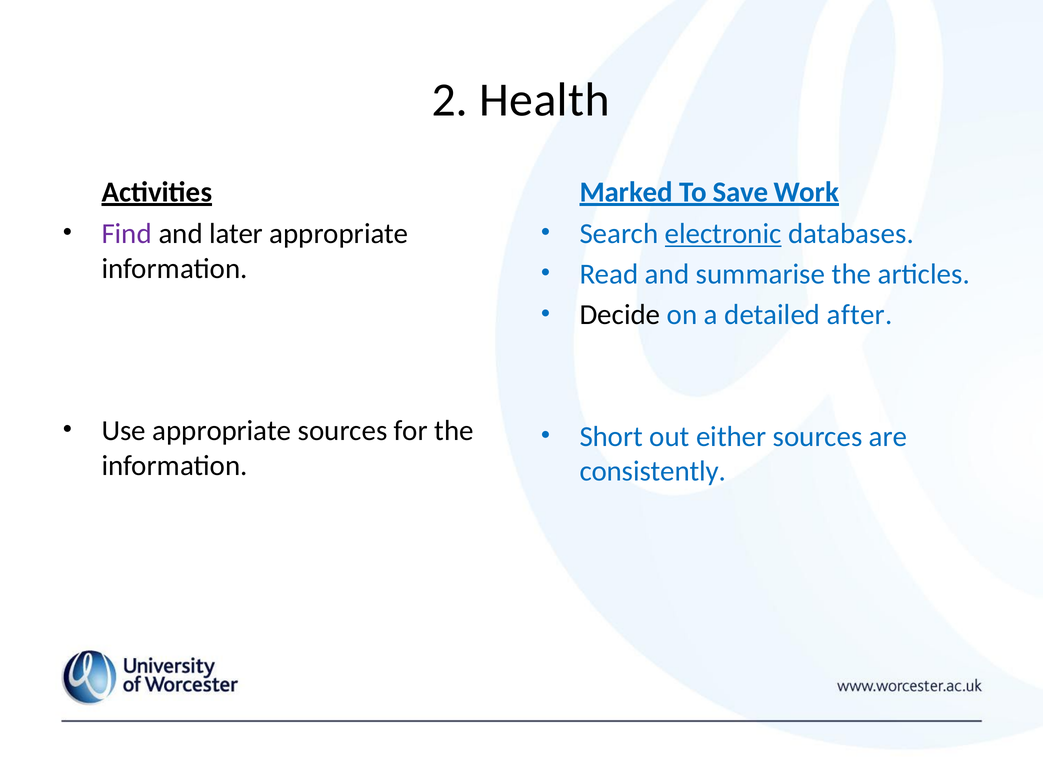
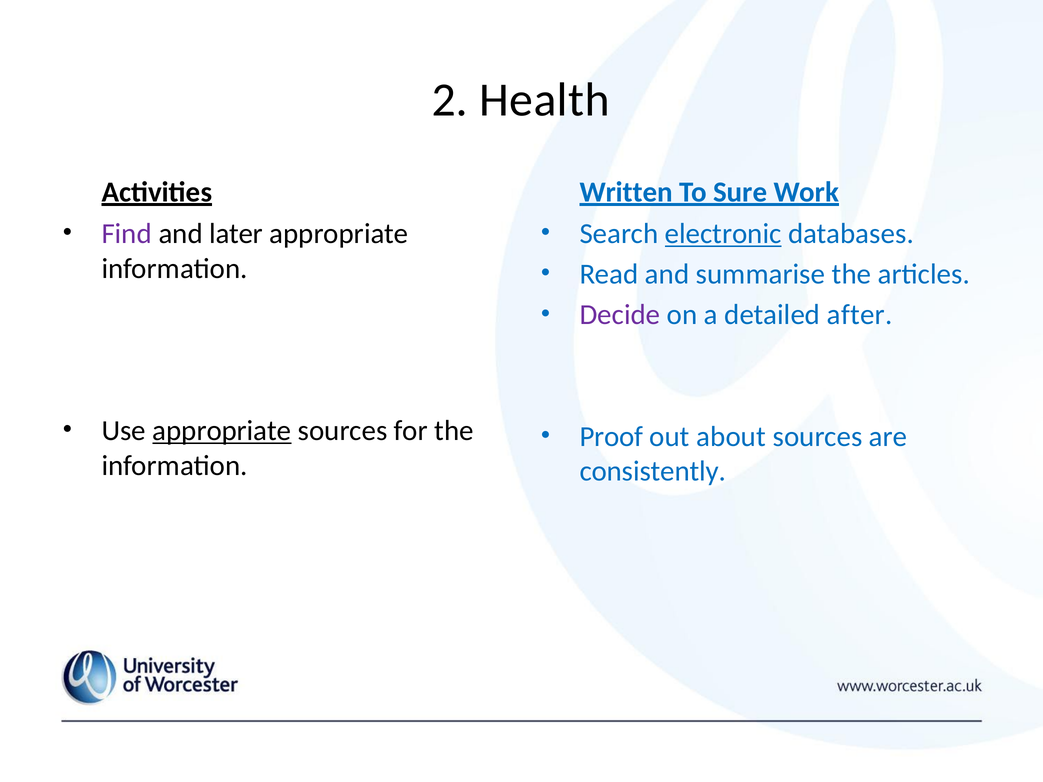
Marked: Marked -> Written (626, 192)
Save: Save -> Sure (740, 192)
Decide colour: black -> purple (620, 315)
appropriate underline: none -> present (222, 431)
Short: Short -> Proof (611, 437)
either: either -> about (731, 437)
